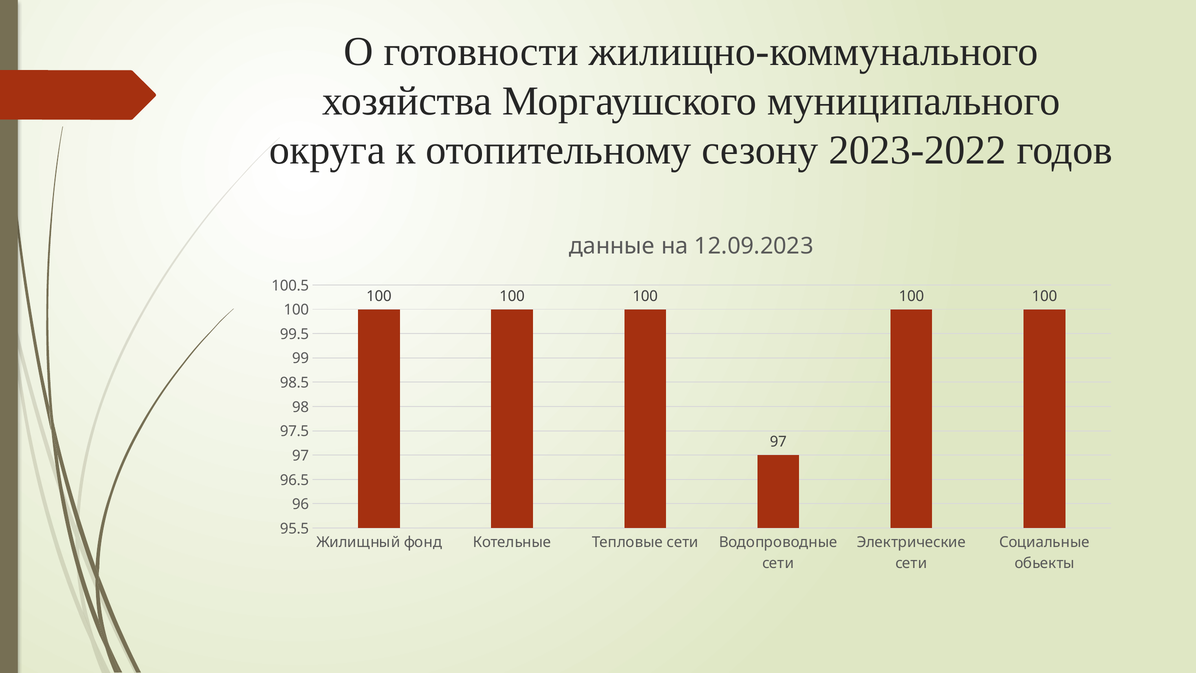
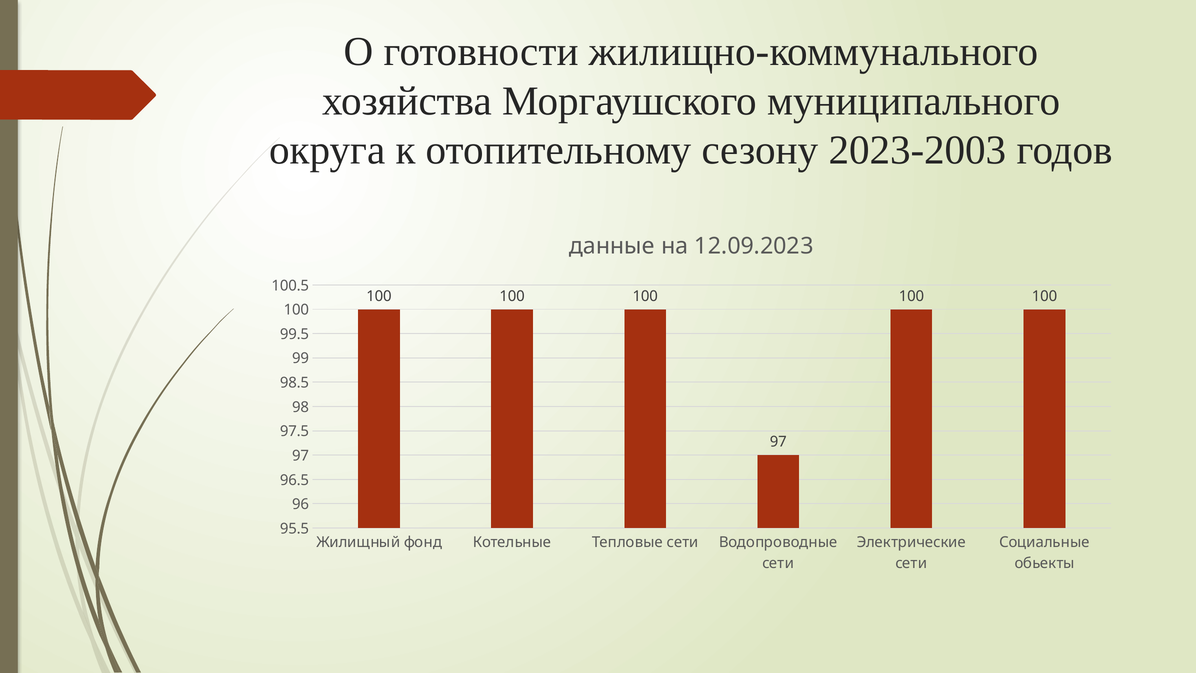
2023-2022: 2023-2022 -> 2023-2003 (918, 150)
